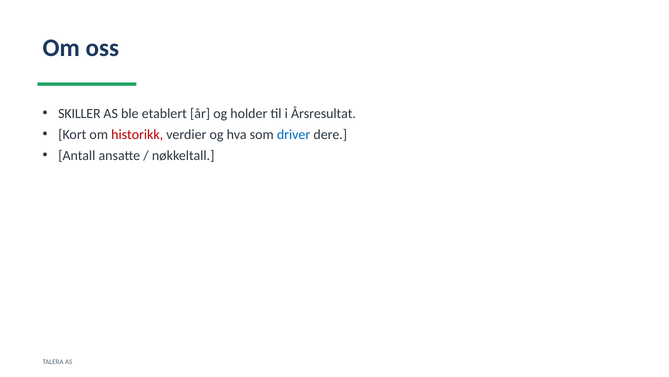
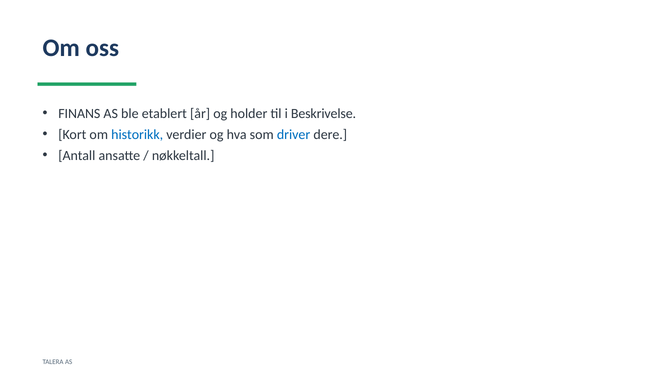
SKILLER: SKILLER -> FINANS (79, 113)
Årsresultat: Årsresultat -> Beskrivelse (324, 113)
historikk colour: red -> blue (137, 134)
